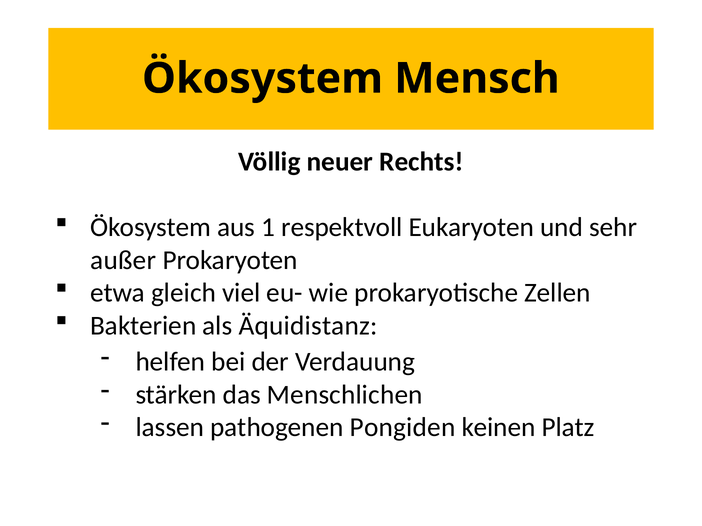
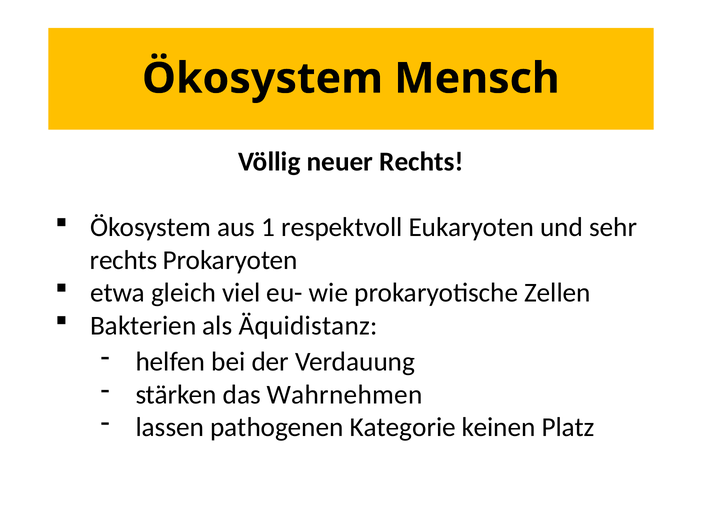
außer: außer -> rechts (124, 260)
Menschlichen: Menschlichen -> Wahrnehmen (345, 395)
Pongiden: Pongiden -> Kategorie (403, 428)
